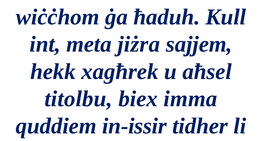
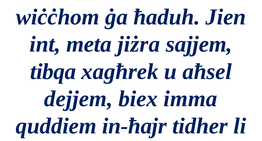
Kull: Kull -> Jien (226, 17)
hekk: hekk -> tibqa (53, 72)
titolbu: titolbu -> dejjem (78, 99)
in-issir: in-issir -> in-ħajr (134, 126)
